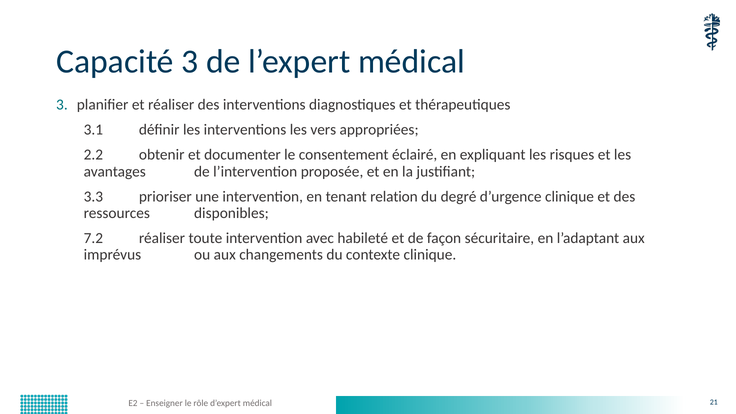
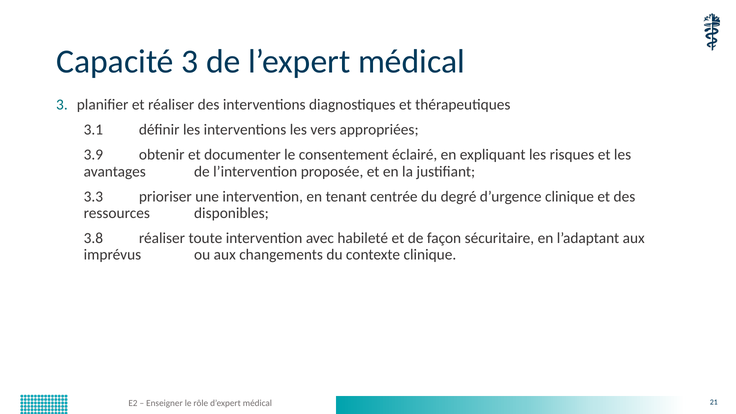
2.2: 2.2 -> 3.9 (93, 155)
relation: relation -> centrée (394, 196)
7.2: 7.2 -> 3.8 (93, 238)
